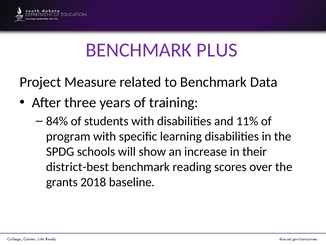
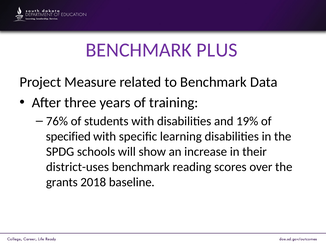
84%: 84% -> 76% (57, 121)
11%: 11% -> 19% (247, 121)
program: program -> specified (68, 136)
district-best: district-best -> district-uses (77, 167)
